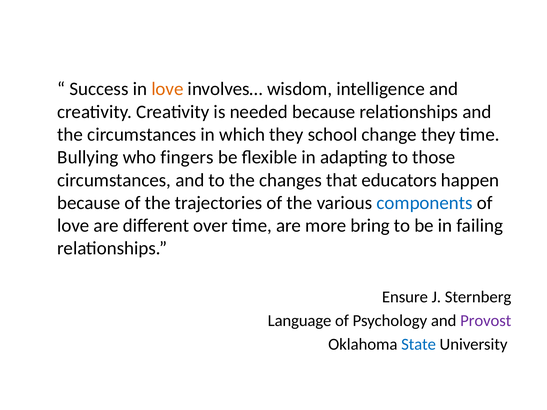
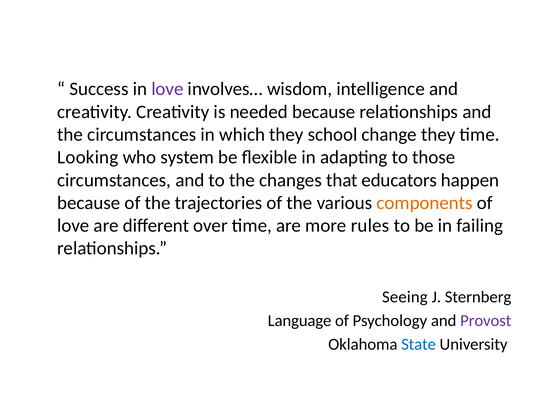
love colour: orange -> purple (167, 89)
Bullying: Bullying -> Looking (88, 157)
fingers: fingers -> system (187, 157)
components colour: blue -> orange (425, 203)
bring: bring -> rules (370, 226)
Ensure: Ensure -> Seeing (405, 297)
